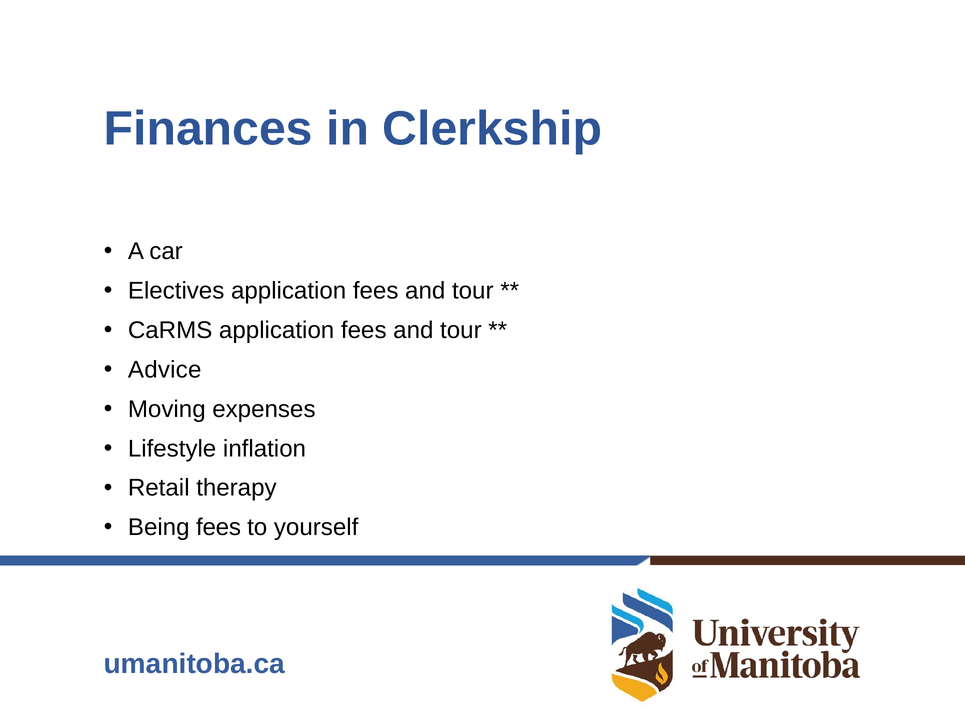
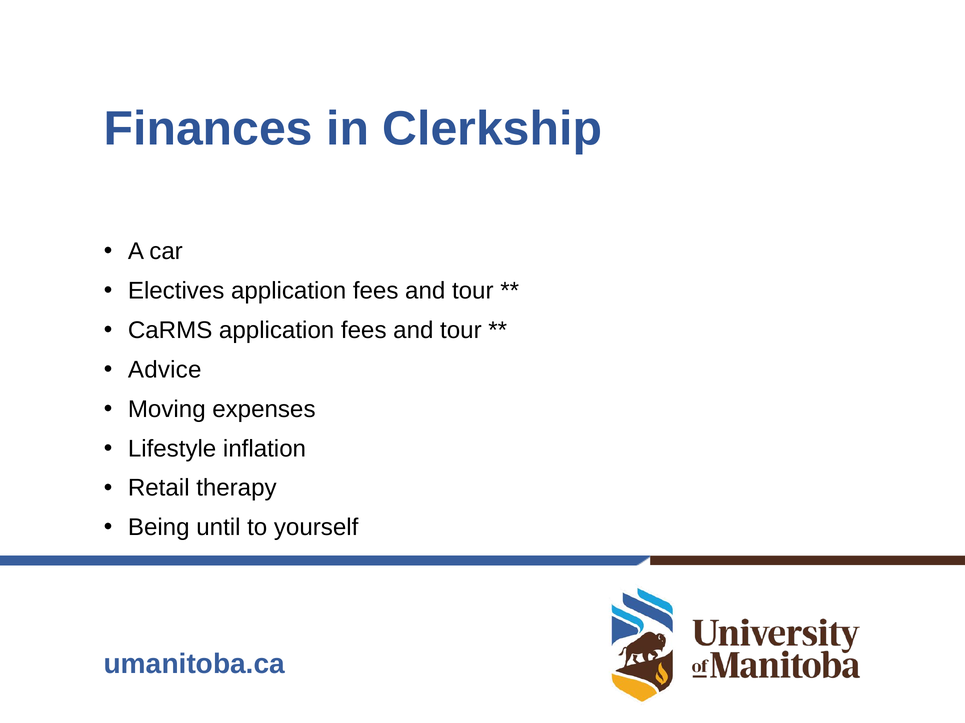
Being fees: fees -> until (218, 528)
